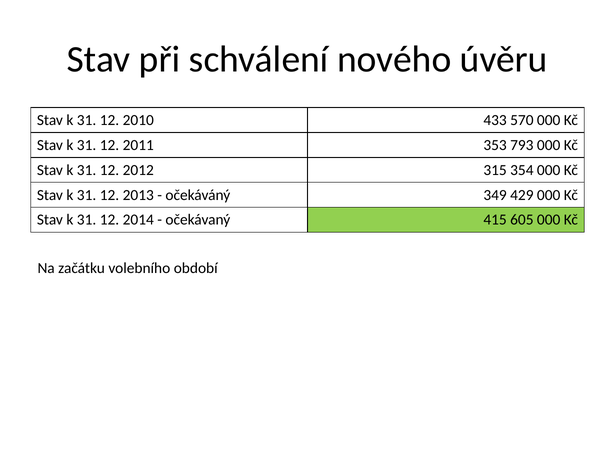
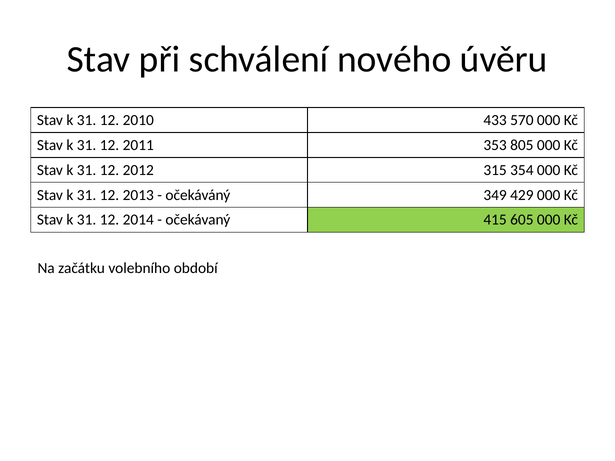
793: 793 -> 805 (522, 145)
